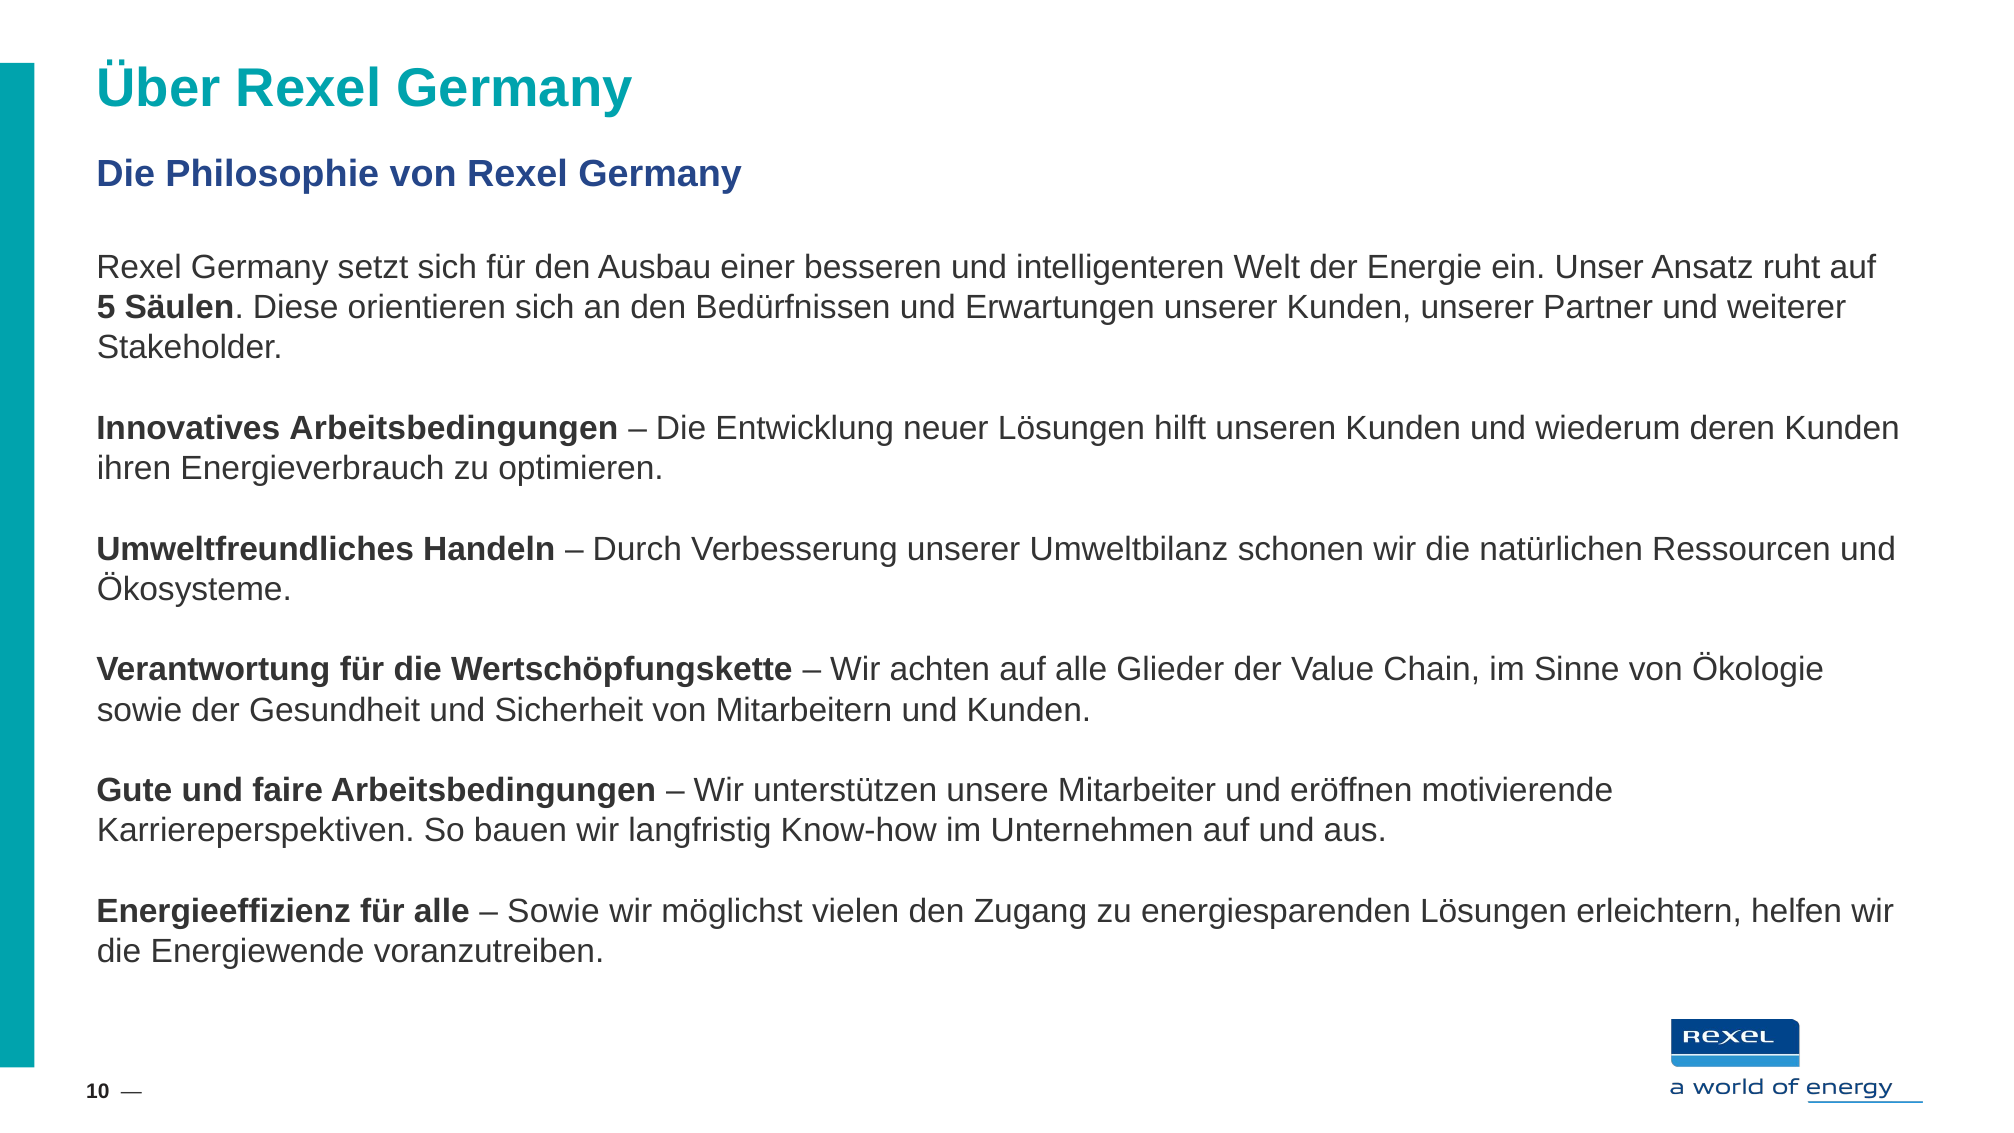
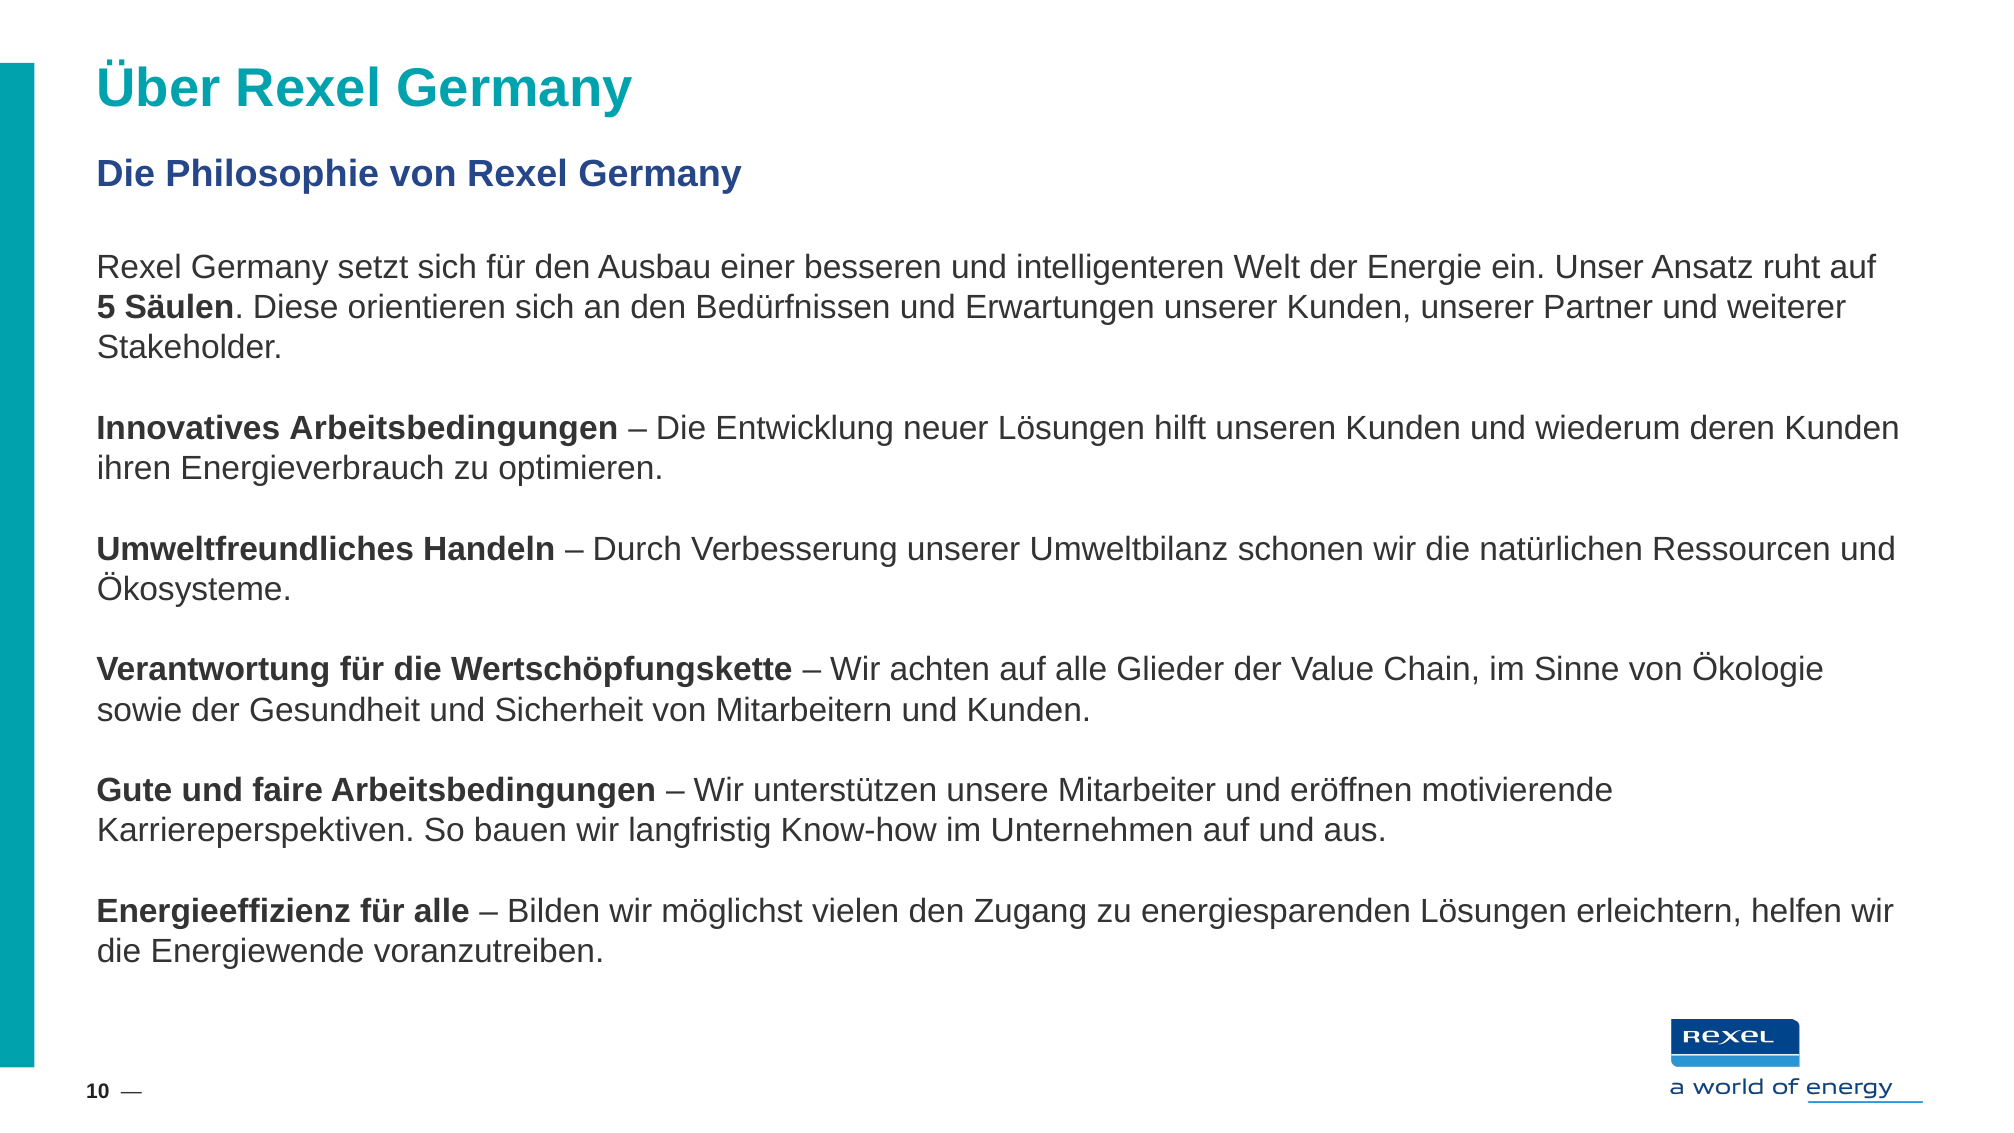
Sowie: Sowie -> Bilden (554, 911)
